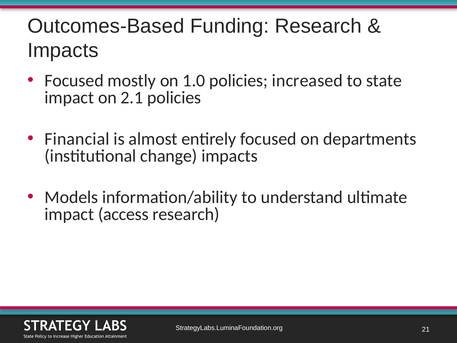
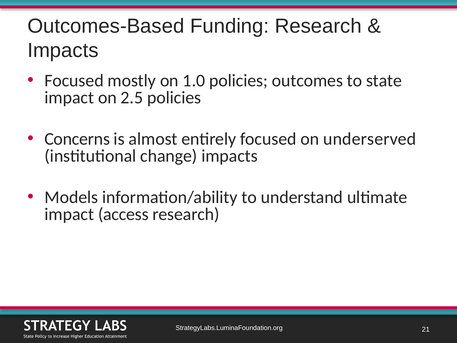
increased: increased -> outcomes (307, 81)
2.1: 2.1 -> 2.5 (132, 98)
Financial: Financial -> Concerns (77, 139)
departments: departments -> underserved (370, 139)
